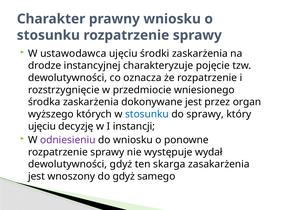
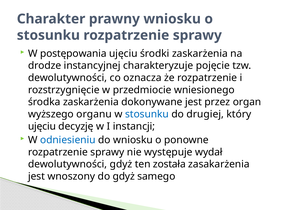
ustawodawca: ustawodawca -> postępowania (73, 54)
których: których -> organu (94, 115)
do sprawy: sprawy -> drugiej (205, 115)
odniesieniu colour: purple -> blue (68, 140)
skarga: skarga -> została (169, 165)
